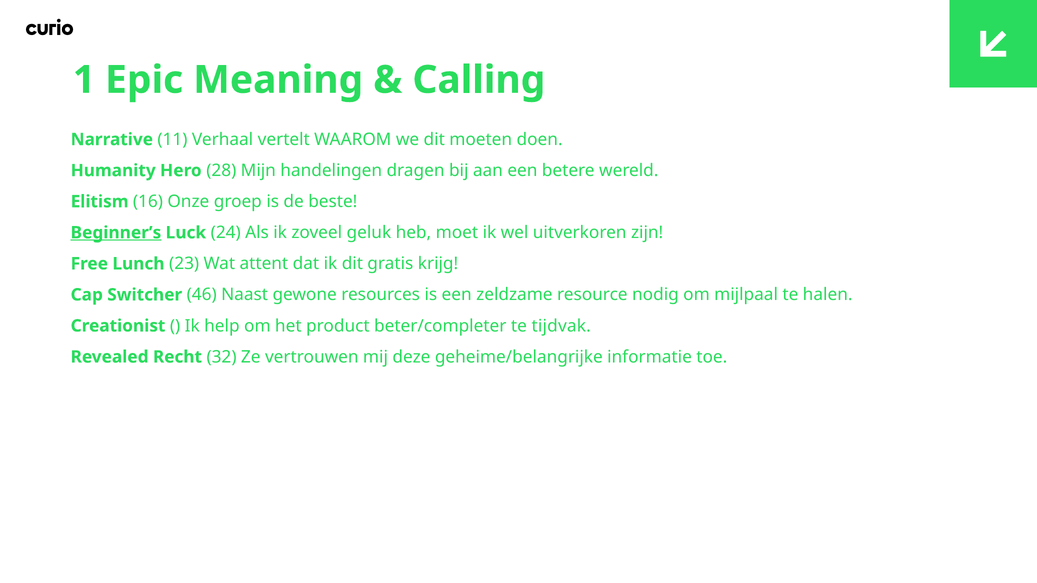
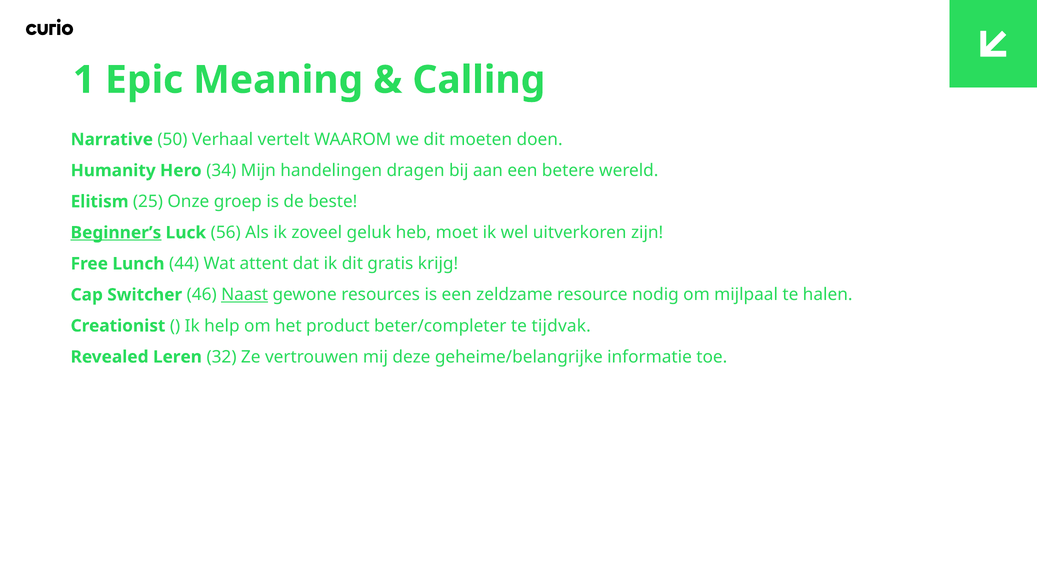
11: 11 -> 50 (172, 140)
28: 28 -> 34 (221, 171)
16: 16 -> 25 (148, 202)
24: 24 -> 56 (226, 233)
23: 23 -> 44 (184, 264)
Naast underline: none -> present (245, 295)
Recht: Recht -> Leren (177, 357)
